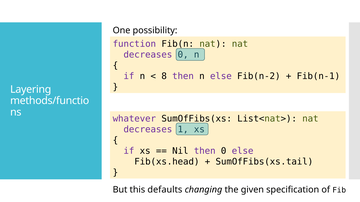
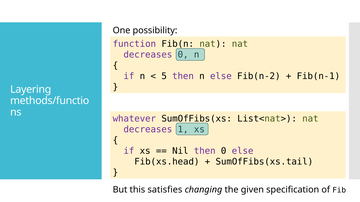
8: 8 -> 5 (164, 76)
defaults: defaults -> satisfies (165, 190)
